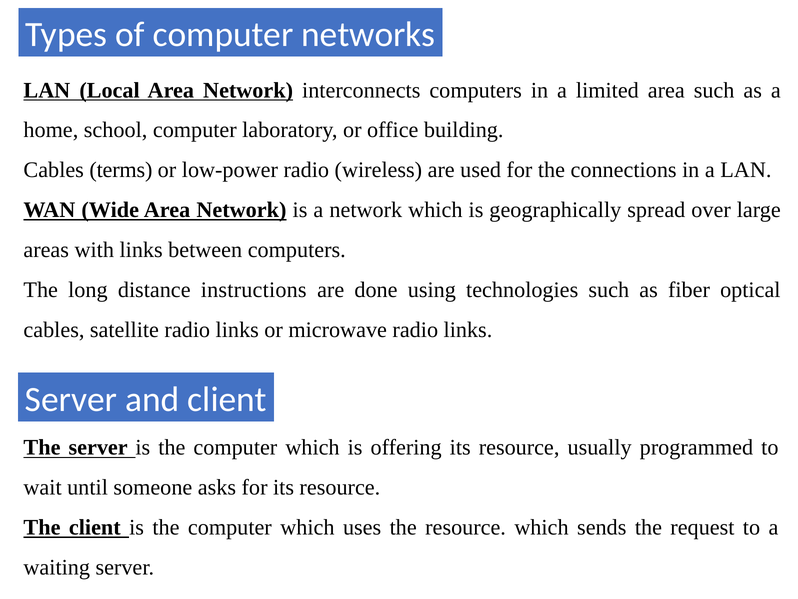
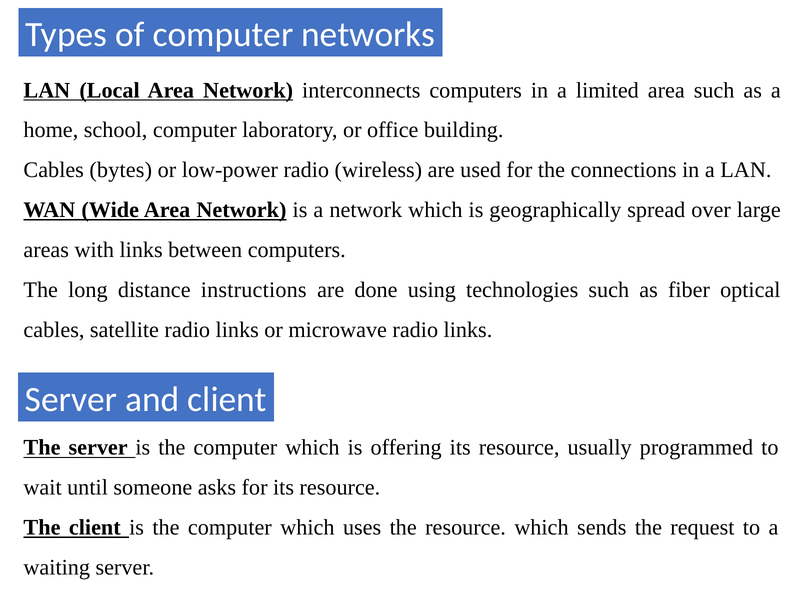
terms: terms -> bytes (121, 170)
